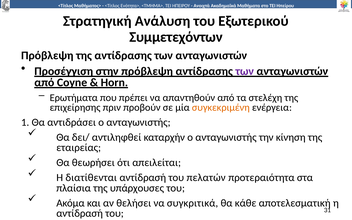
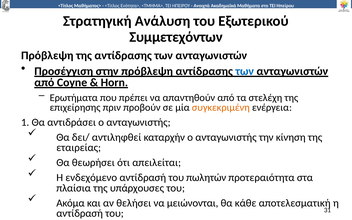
των colour: purple -> blue (245, 71)
διατίθενται: διατίθενται -> ενδεχόμενο (91, 178)
πελατών: πελατών -> πωλητών (206, 178)
συγκριτικά: συγκριτικά -> μειώνονται (193, 203)
